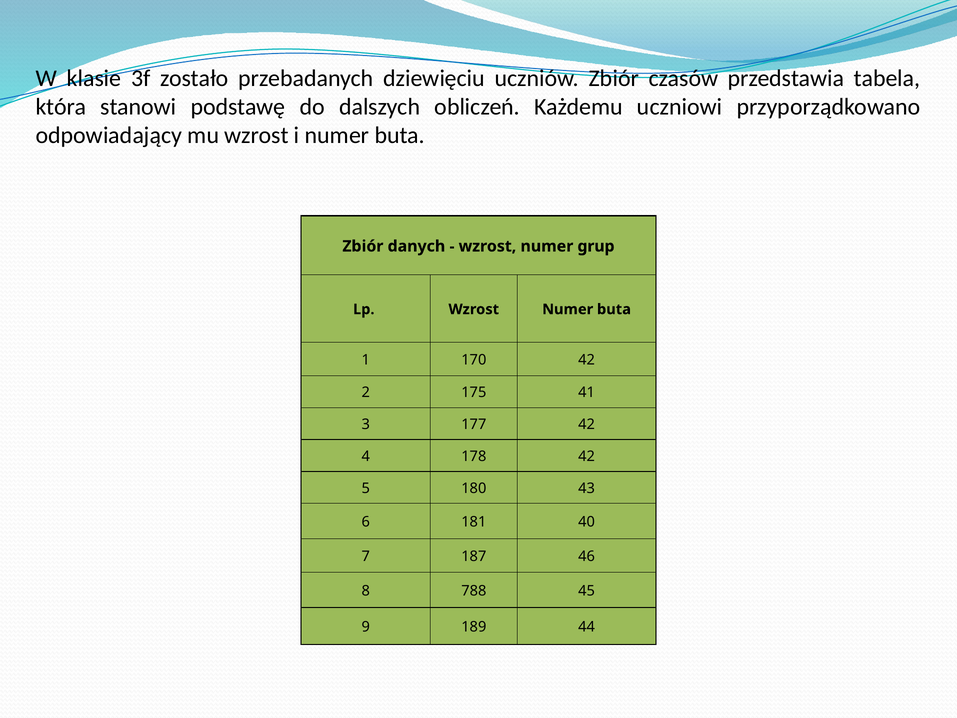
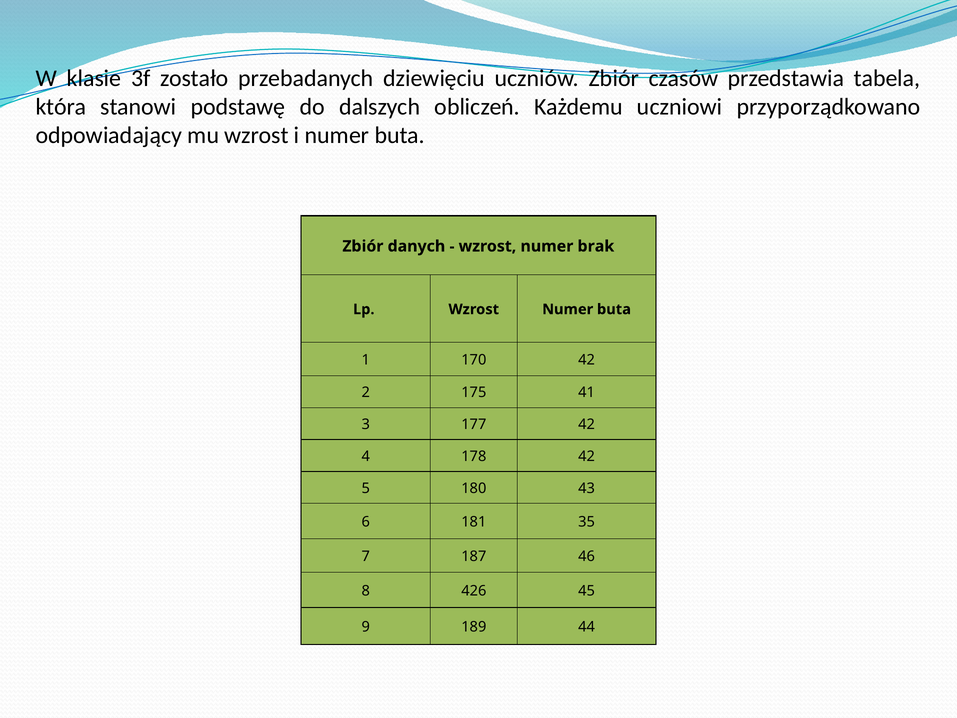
grup: grup -> brak (596, 246)
40: 40 -> 35 (587, 522)
788: 788 -> 426 (474, 591)
